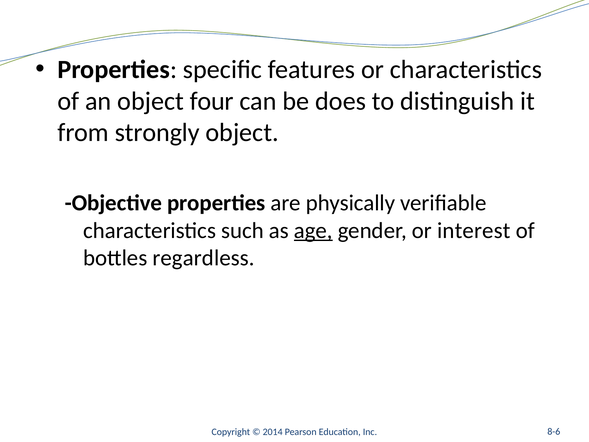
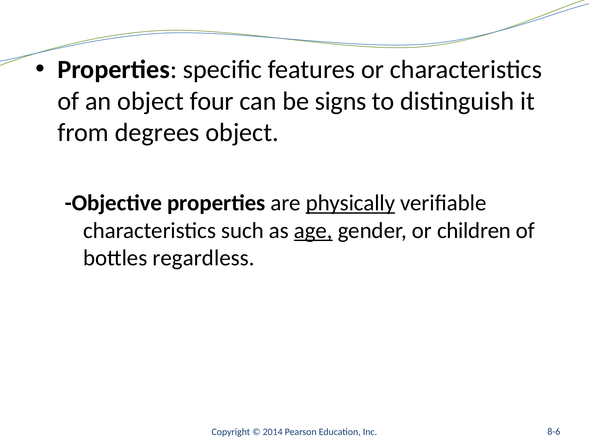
does: does -> signs (341, 101)
strongly: strongly -> degrees (157, 132)
physically underline: none -> present (350, 203)
interest: interest -> children (474, 230)
